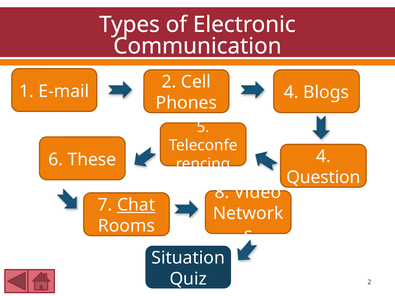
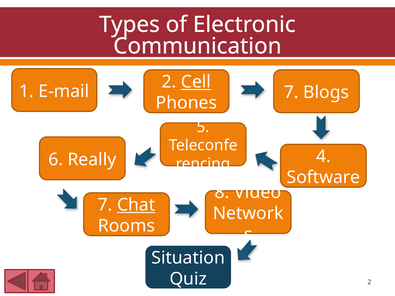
Cell underline: none -> present (196, 82)
E-mail 4: 4 -> 7 (291, 93)
These: These -> Really (92, 160)
Question: Question -> Software (323, 178)
